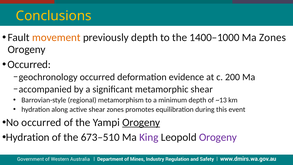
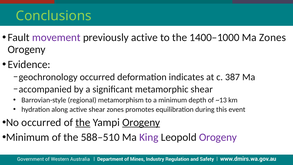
Conclusions colour: yellow -> light green (54, 16)
movement colour: orange -> purple (56, 38)
previously depth: depth -> active (144, 38)
Occurred: Occurred -> Evidence (29, 64)
evidence: evidence -> indicates (186, 77)
200: 200 -> 387 (233, 77)
the underline: none -> present (83, 122)
Hydration: Hydration -> Minimum (28, 137)
673–510: 673–510 -> 588–510 (100, 137)
